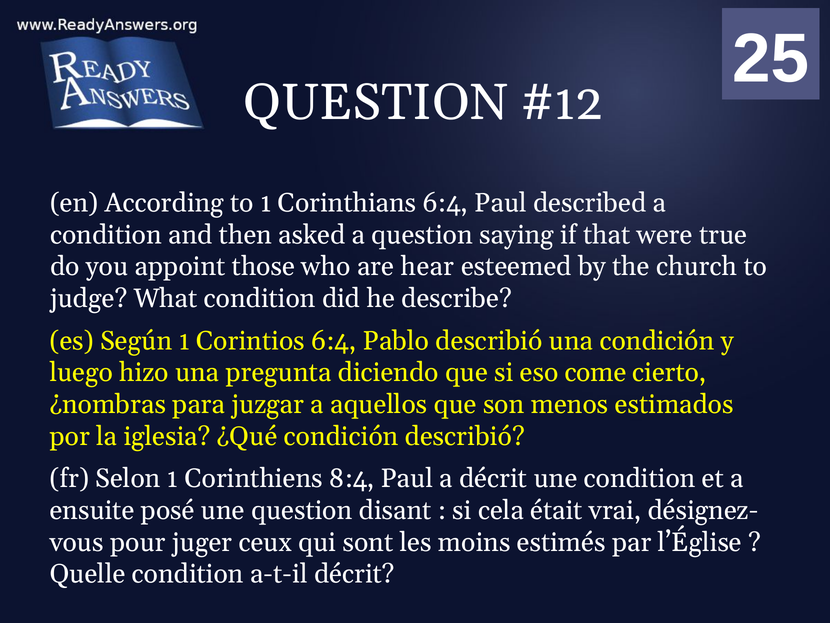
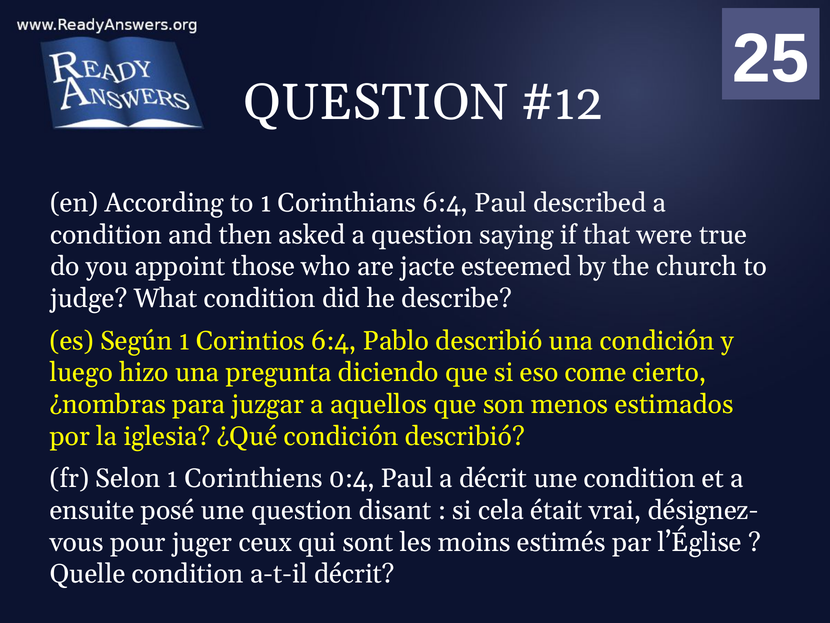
hear: hear -> jacte (428, 267)
8:4: 8:4 -> 0:4 (352, 478)
